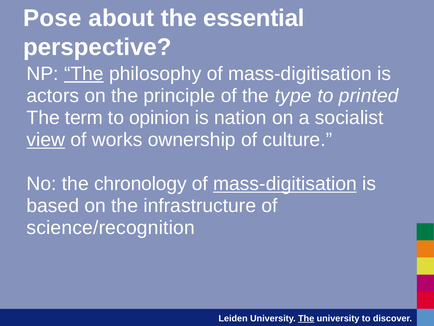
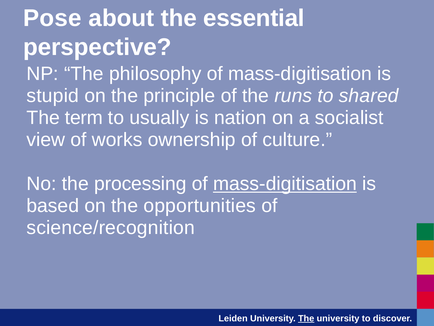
The underline: present -> none (84, 74)
actors: actors -> stupid (53, 96)
type: type -> runs (293, 96)
printed: printed -> shared (369, 96)
opinion: opinion -> usually (159, 118)
view underline: present -> none (46, 140)
chronology: chronology -> processing (140, 184)
infrastructure: infrastructure -> opportunities (200, 206)
